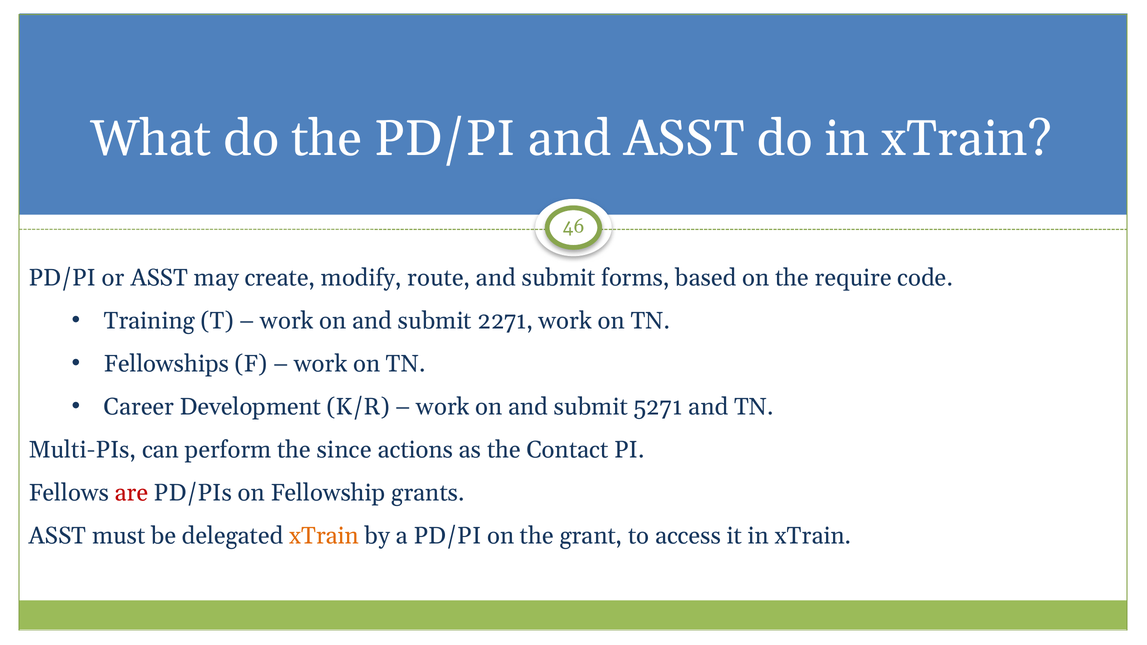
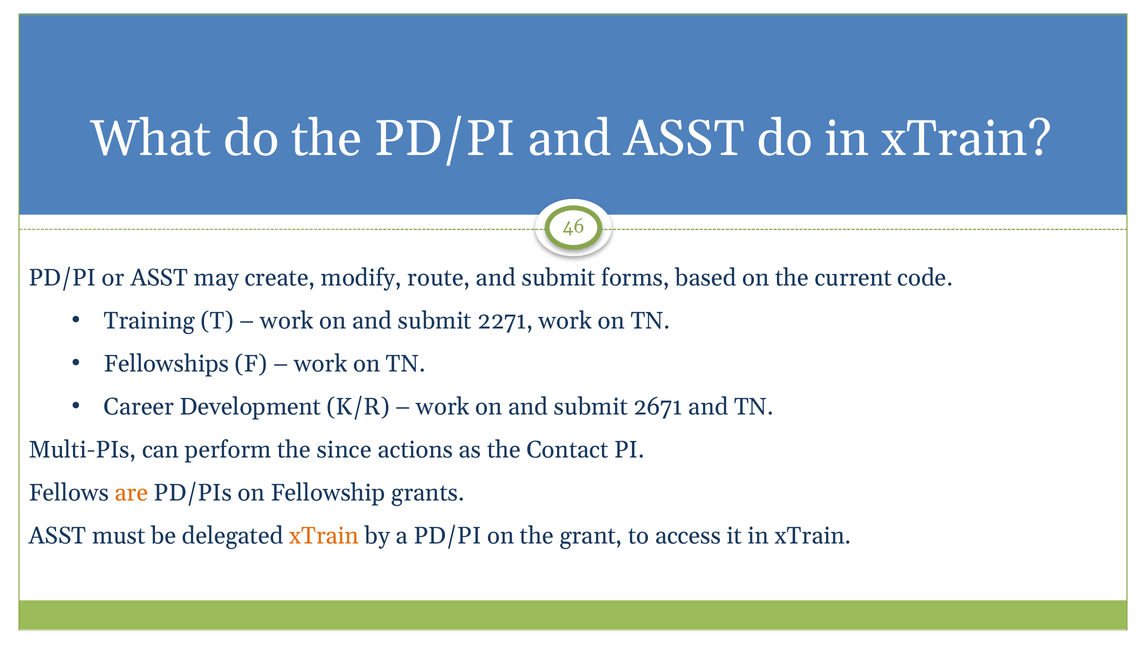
require: require -> current (853, 278)
5271: 5271 -> 2671 (658, 407)
are colour: red -> orange (131, 493)
